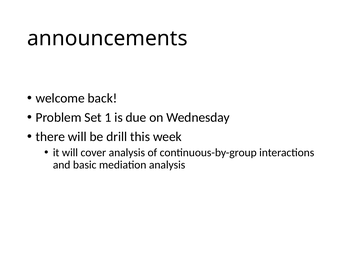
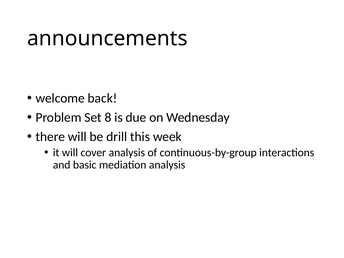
1: 1 -> 8 (108, 118)
